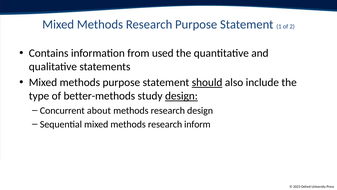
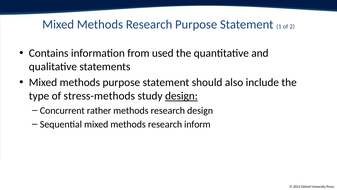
should underline: present -> none (207, 82)
better-methods: better-methods -> stress-methods (99, 96)
about: about -> rather (99, 110)
